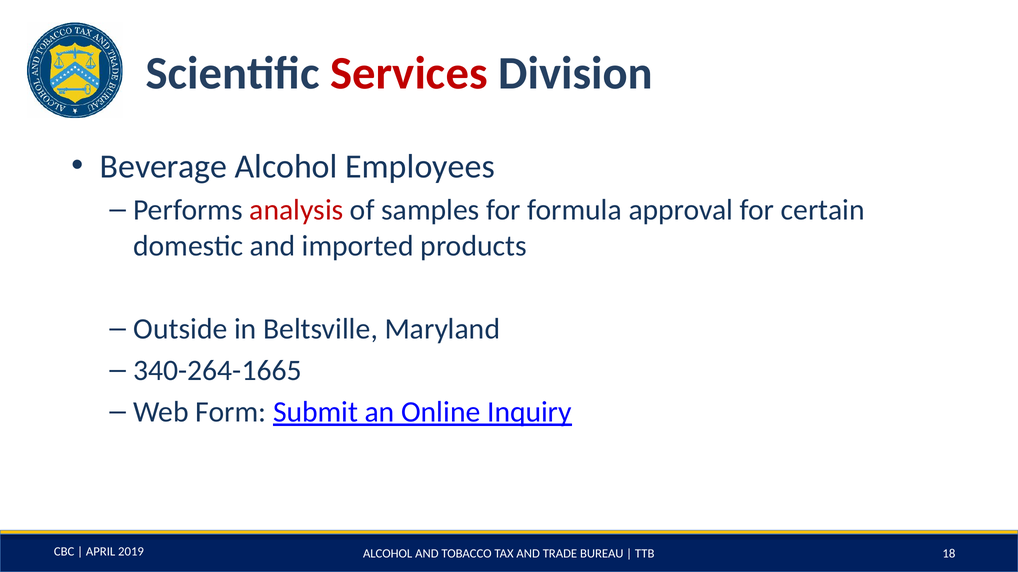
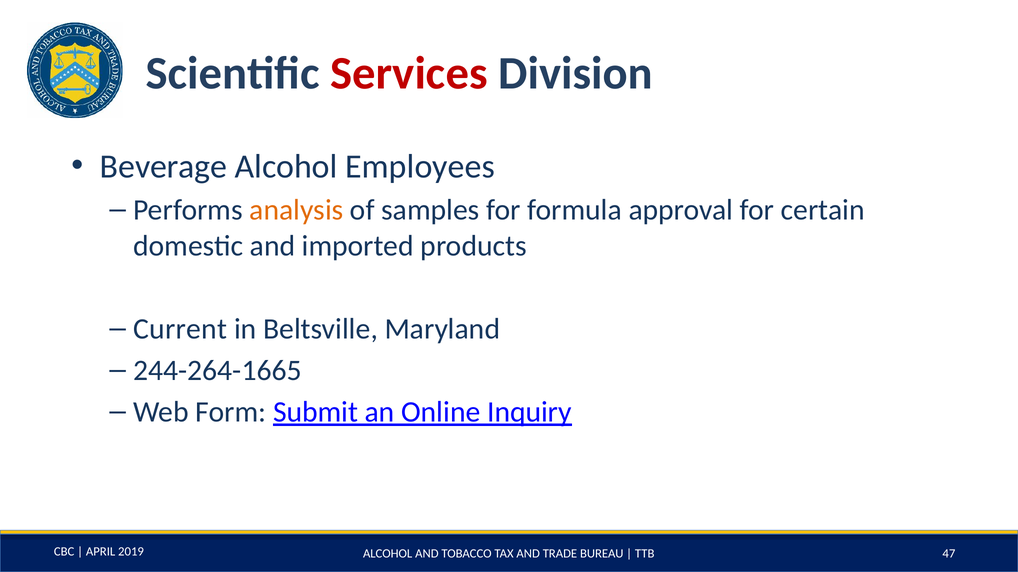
analysis colour: red -> orange (296, 210)
Outside: Outside -> Current (180, 329)
340-264-1665: 340-264-1665 -> 244-264-1665 (217, 371)
18: 18 -> 47 (949, 554)
